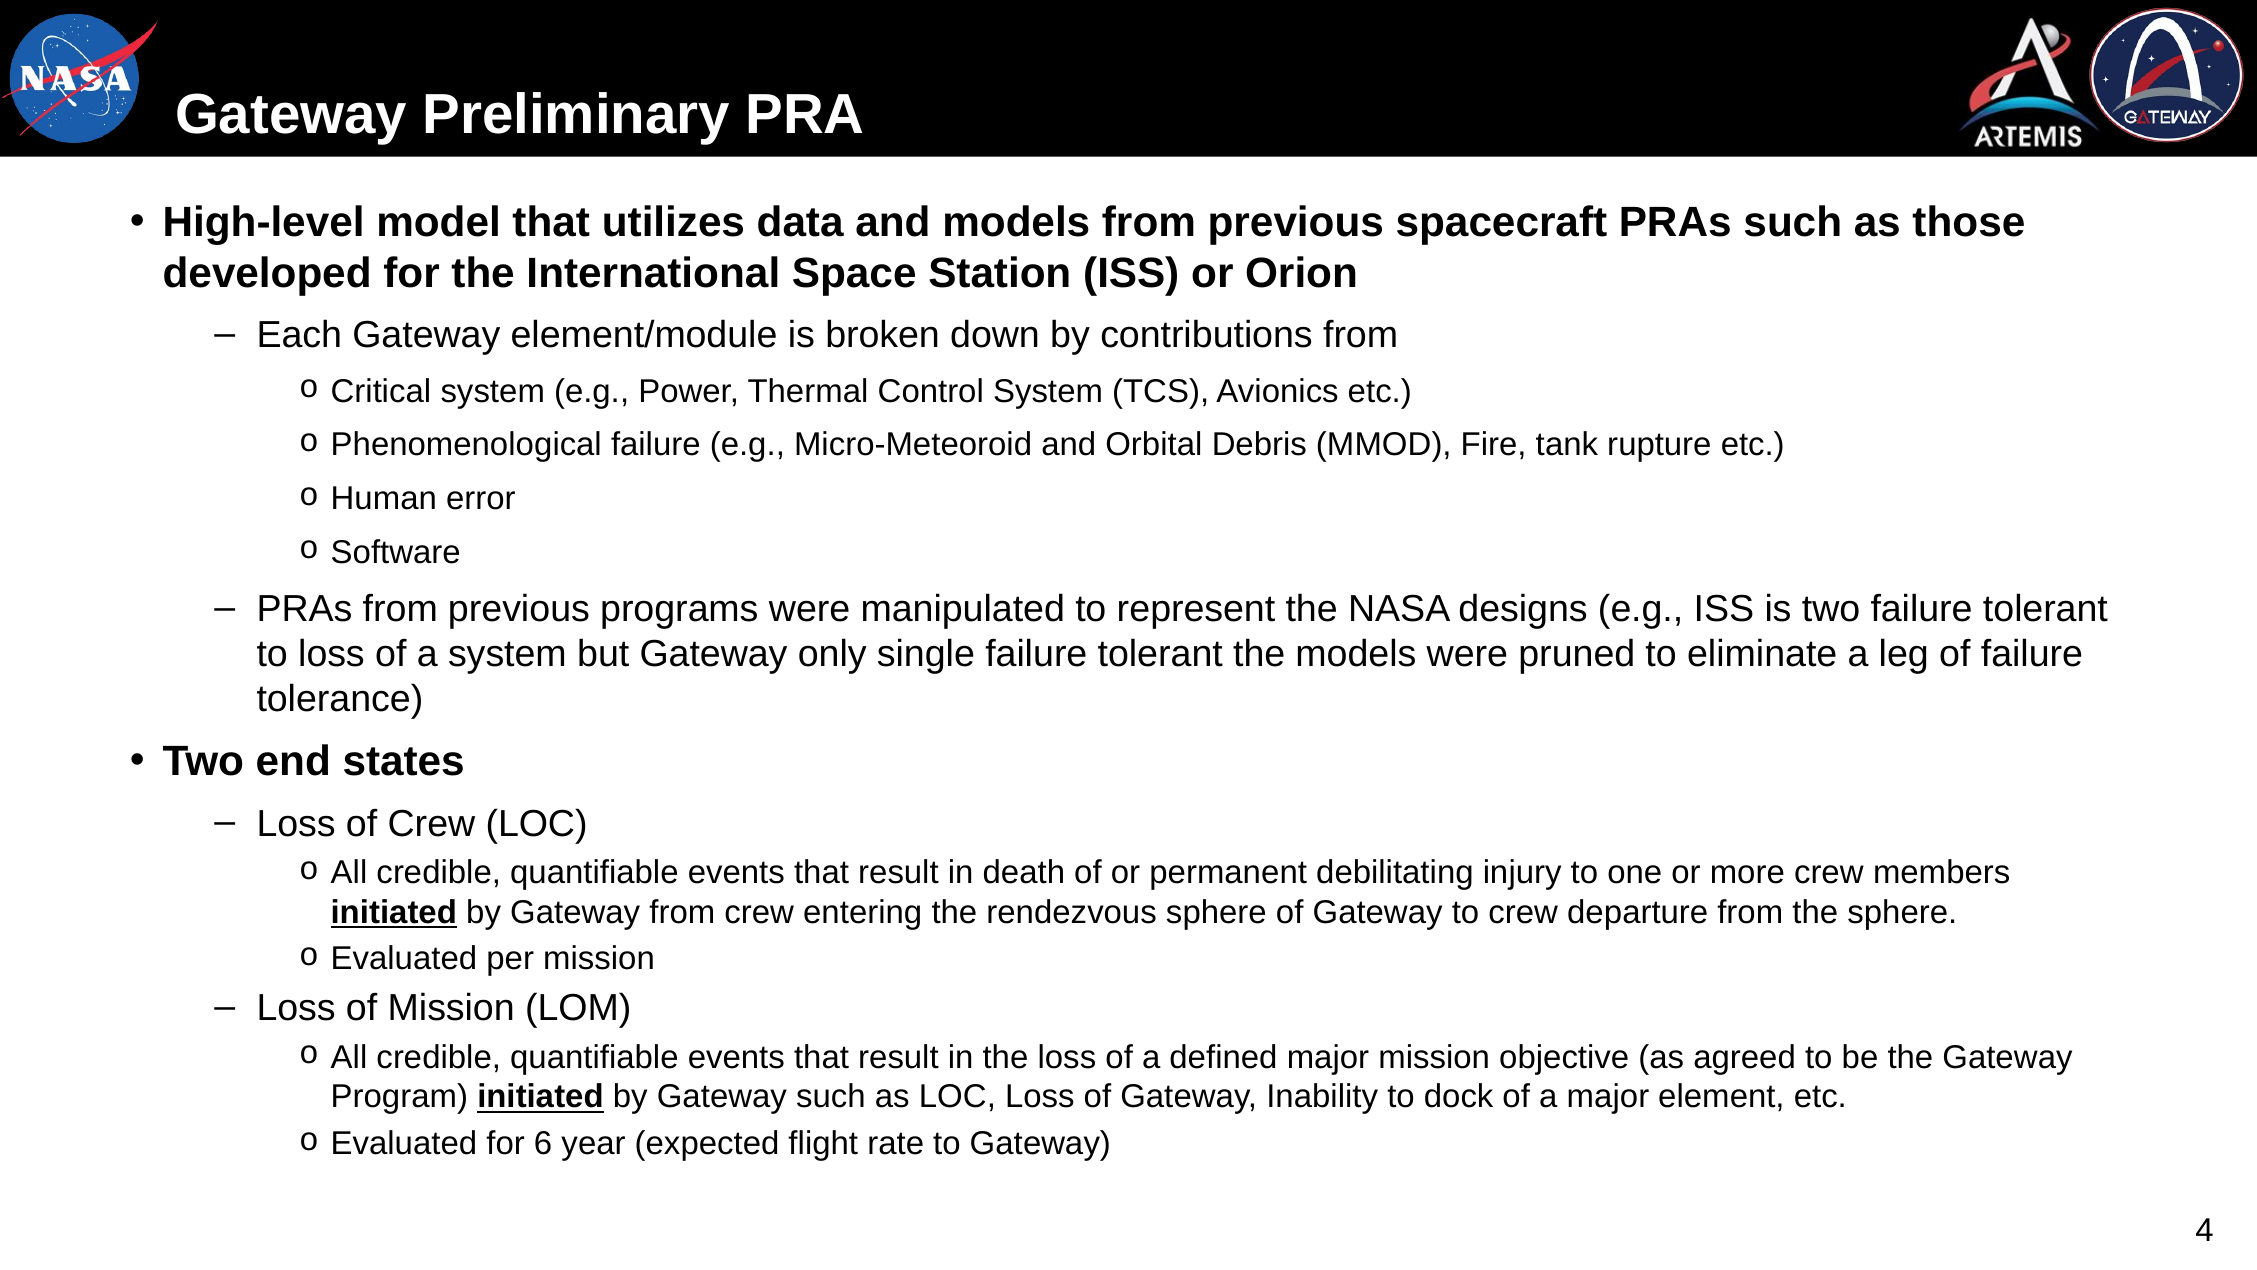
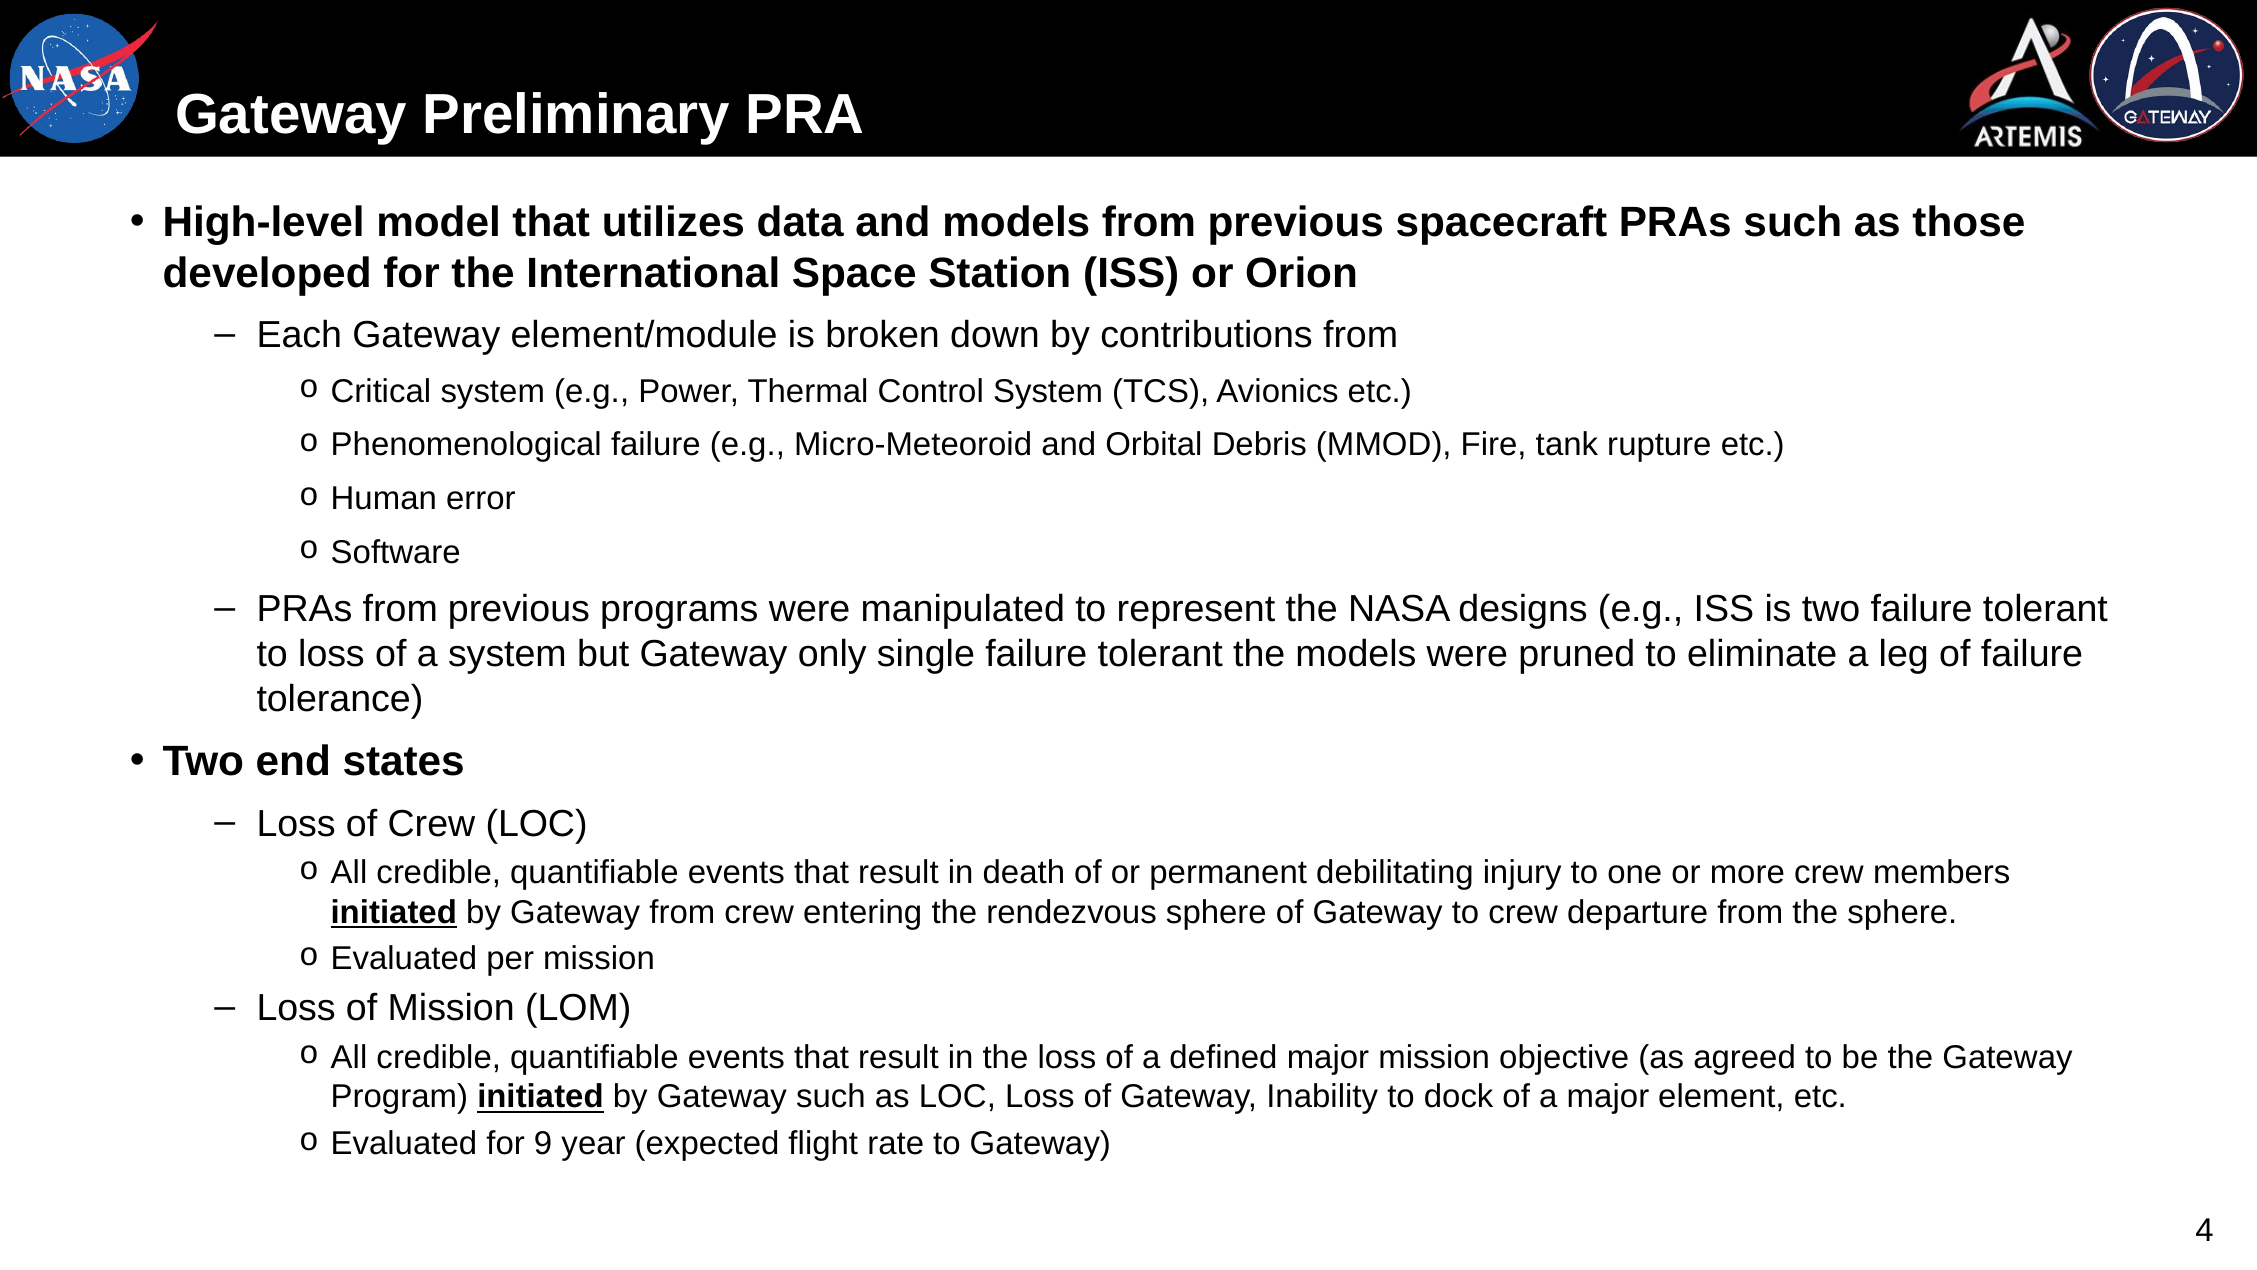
6: 6 -> 9 (543, 1143)
